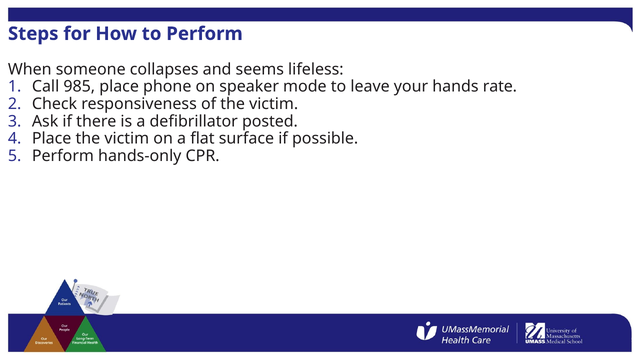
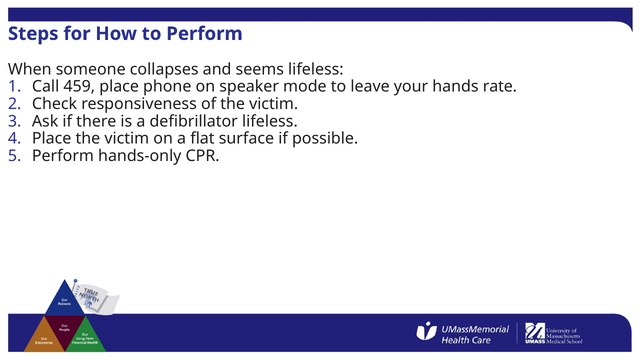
985: 985 -> 459 (79, 87)
defibrillator posted: posted -> lifeless (270, 121)
